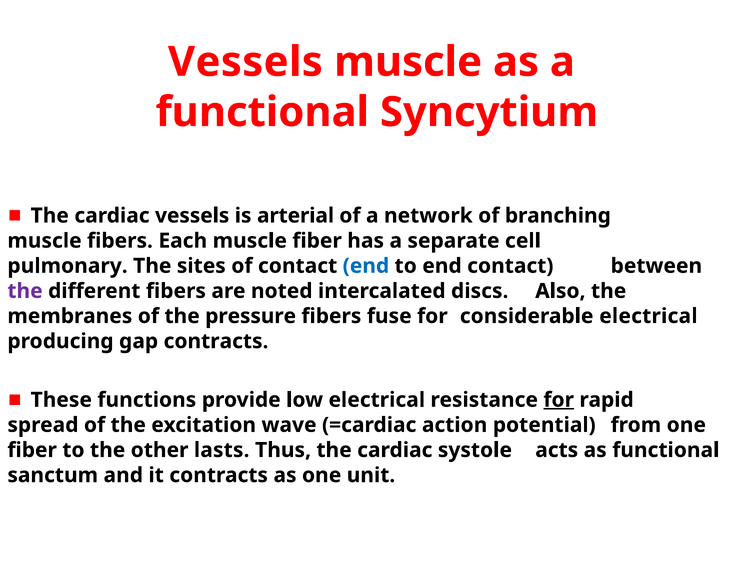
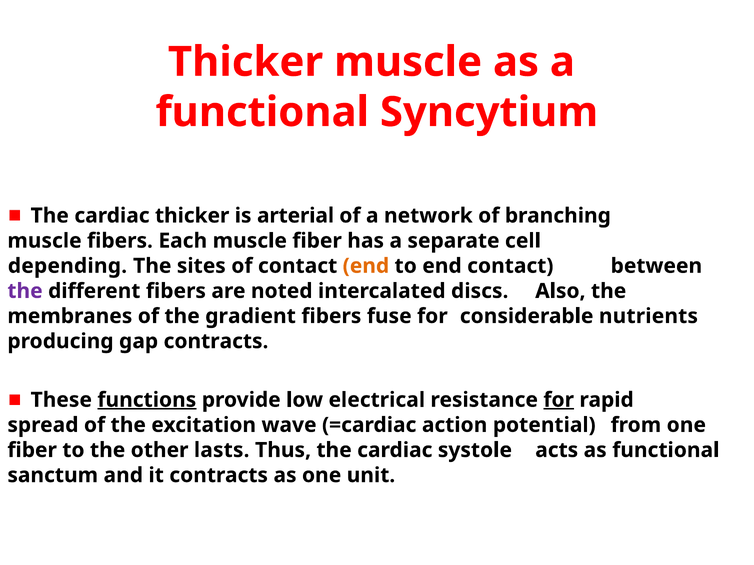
Vessels: Vessels -> Thicker (246, 62)
cardiac vessels: vessels -> thicker (192, 216)
pulmonary: pulmonary -> depending (67, 266)
end colour: blue -> orange (366, 266)
pressure: pressure -> gradient (251, 316)
considerable electrical: electrical -> nutrients (648, 316)
functions underline: none -> present (147, 400)
